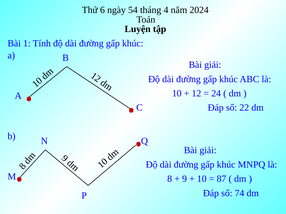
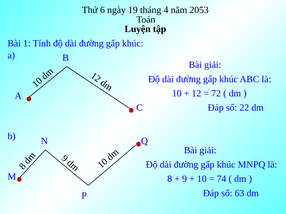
54: 54 -> 19 (133, 10)
2024: 2024 -> 2053 (199, 10)
24: 24 -> 72 (216, 94)
87: 87 -> 74 (221, 179)
74: 74 -> 63 (239, 194)
